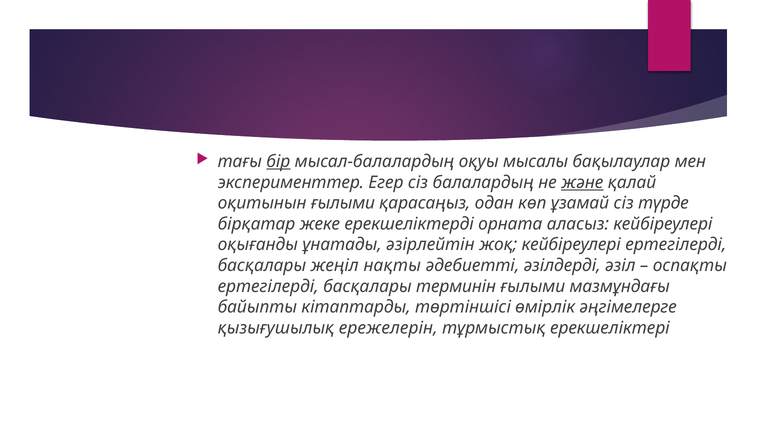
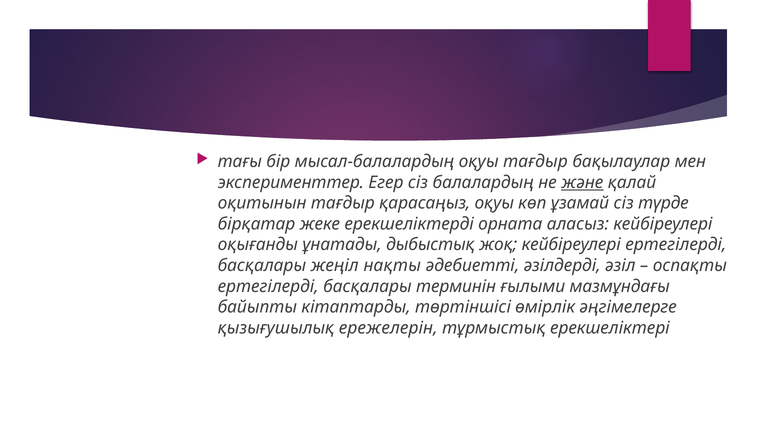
бір underline: present -> none (278, 161)
оқуы мысалы: мысалы -> тағдыр (535, 161)
оқитынын ғылыми: ғылыми -> тағдыр (343, 203)
қарасаңыз одан: одан -> оқуы (494, 203)
әзірлейтін: әзірлейтін -> дыбыстық (431, 245)
